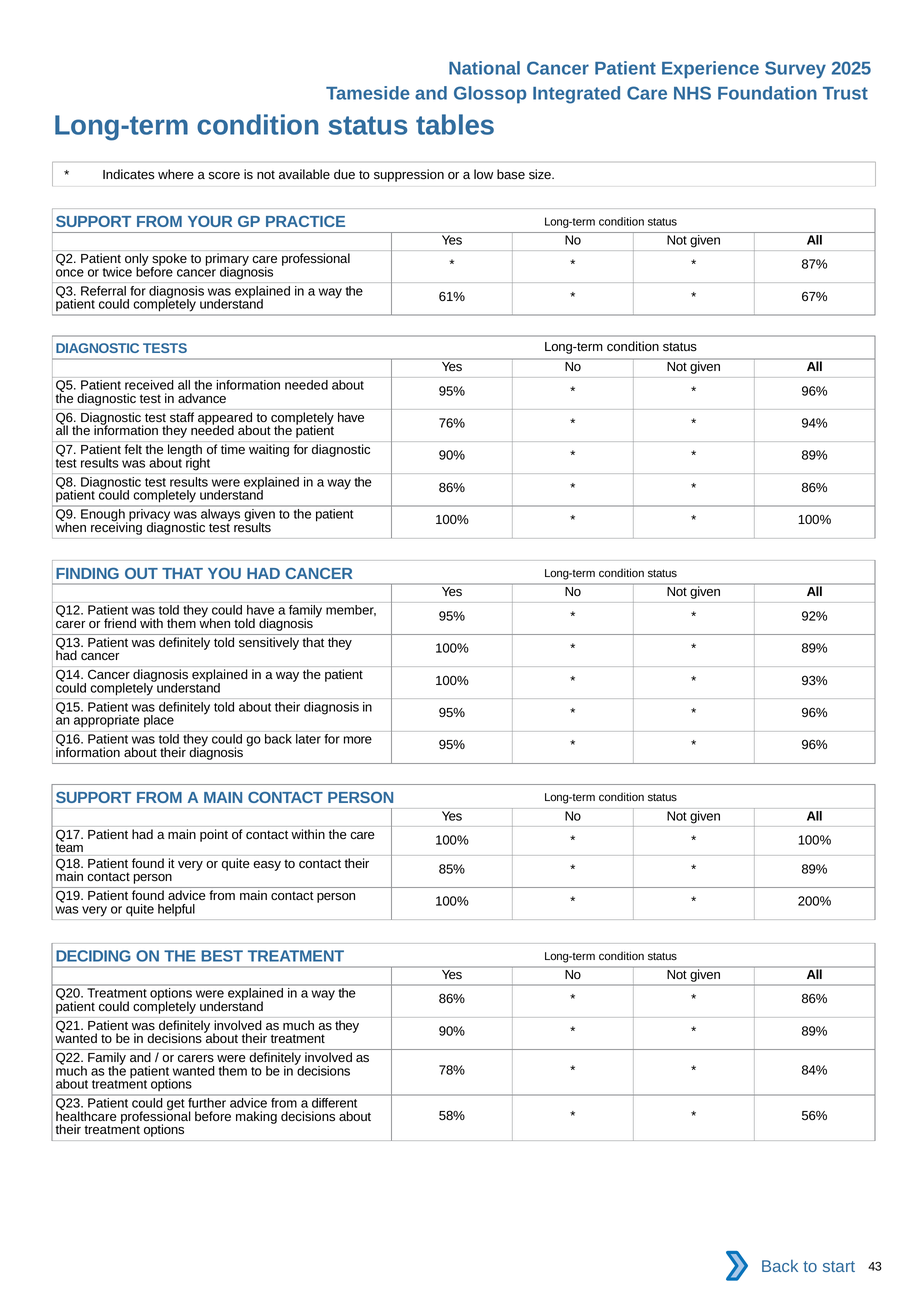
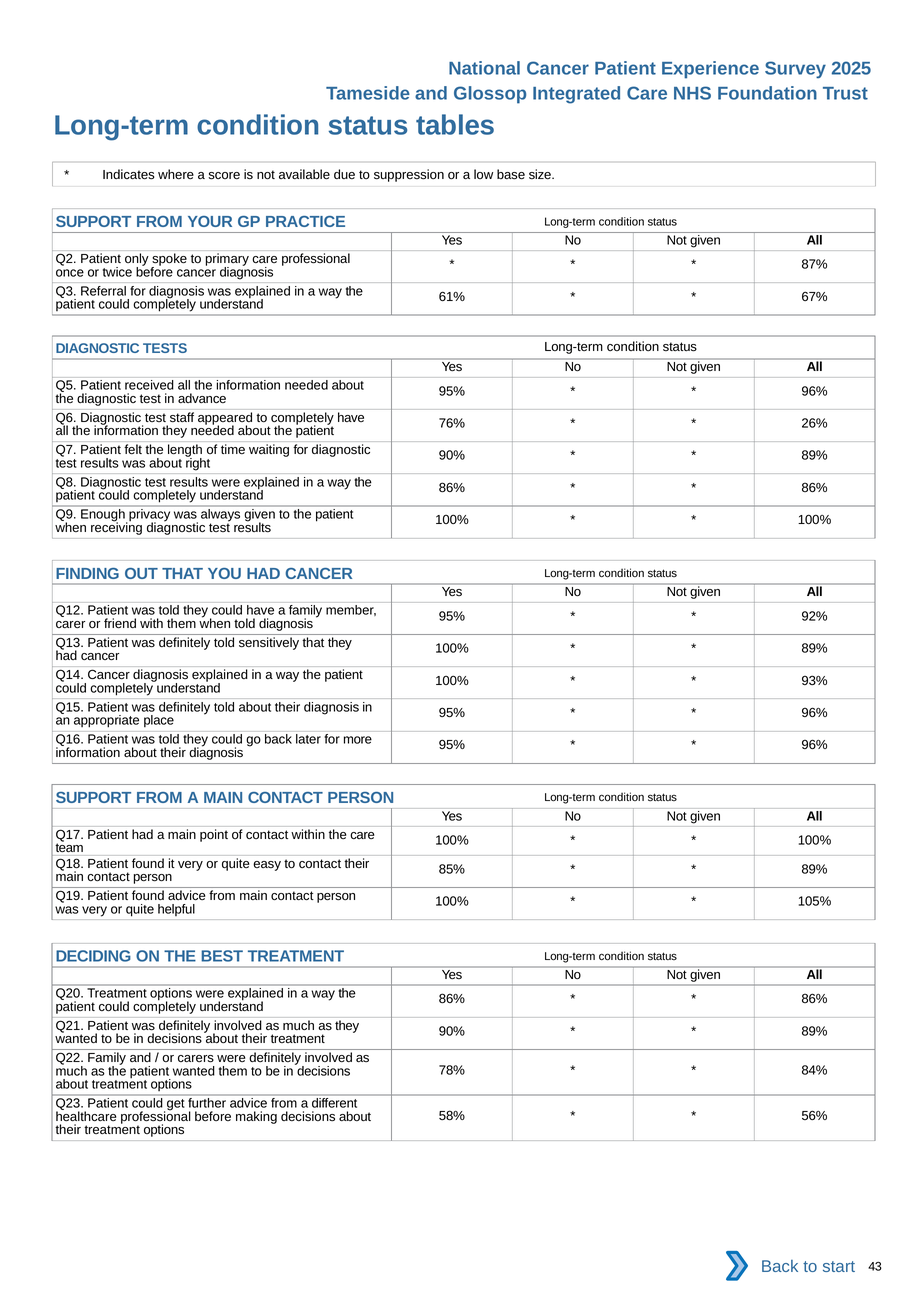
94%: 94% -> 26% (815, 423)
200%: 200% -> 105% (815, 902)
